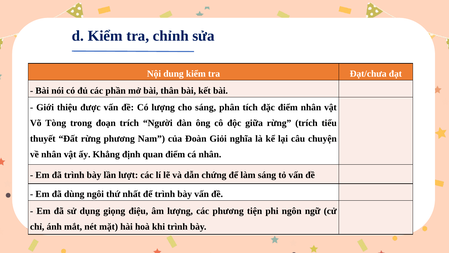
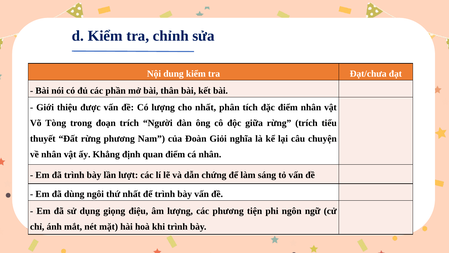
cho sáng: sáng -> nhất (206, 107)
